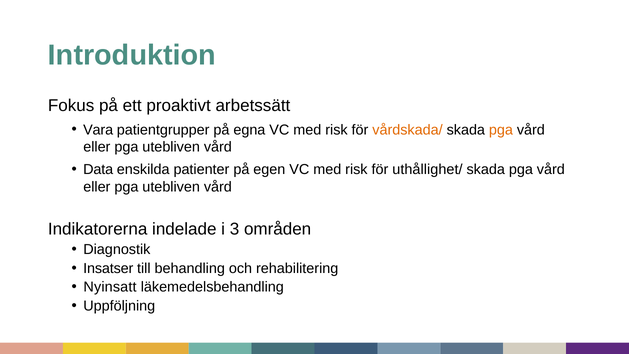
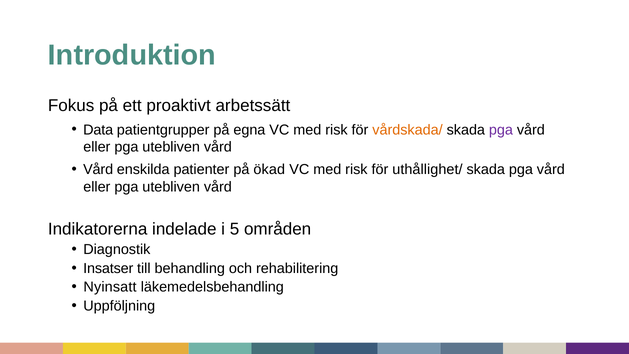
Vara: Vara -> Data (98, 130)
pga colour: orange -> purple (501, 130)
Data: Data -> Vård (98, 170)
egen: egen -> ökad (269, 170)
3: 3 -> 5 (235, 229)
